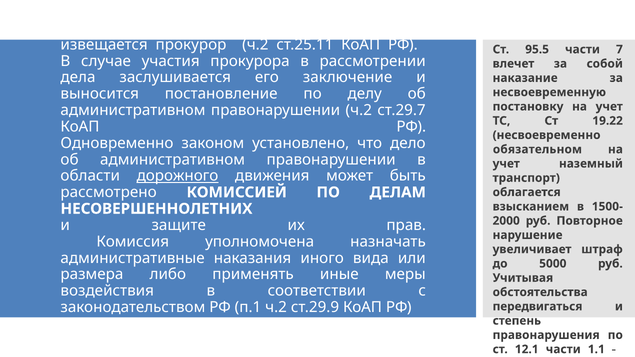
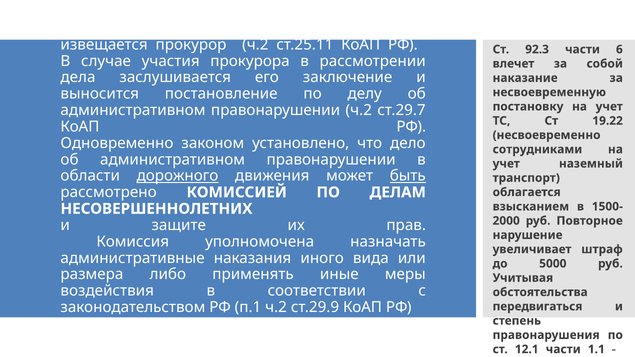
95.5: 95.5 -> 92.3 (537, 49)
7: 7 -> 6 (619, 49)
обязательном: обязательном -> сотрудниками (537, 149)
быть underline: none -> present (408, 176)
